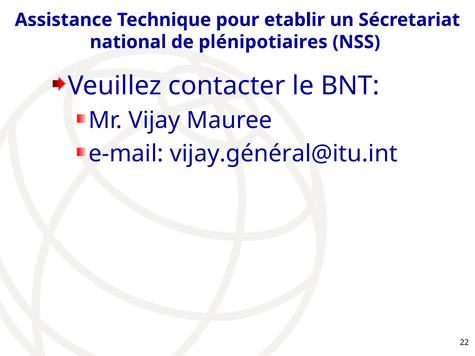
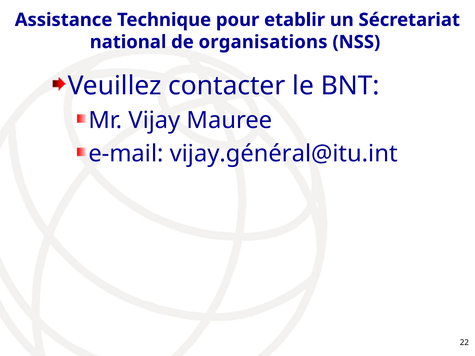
plénipotiaires: plénipotiaires -> organisations (263, 42)
